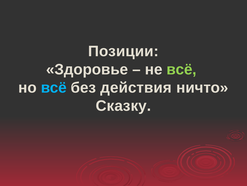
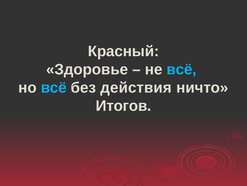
Позиции: Позиции -> Красный (123, 51)
всё colour: light green -> light blue (182, 69)
Сказку: Сказку -> Итогов (124, 105)
